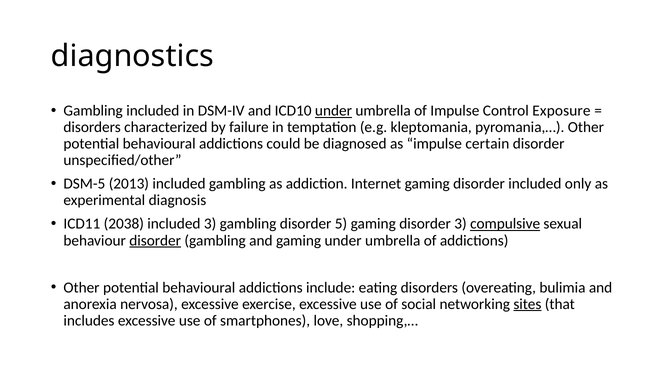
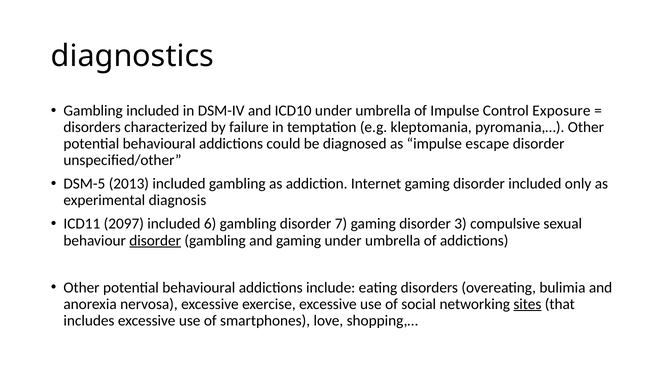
under underline: present -> none (333, 111)
certain: certain -> escape (487, 144)
2038: 2038 -> 2097 (124, 224)
included 3: 3 -> 6 (210, 224)
5: 5 -> 7 (341, 224)
compulsive underline: present -> none (505, 224)
